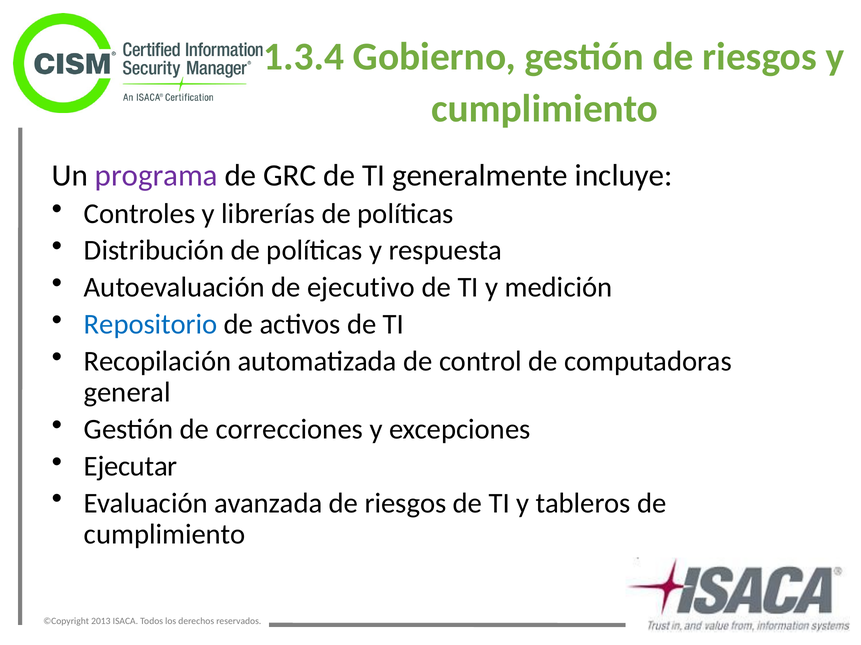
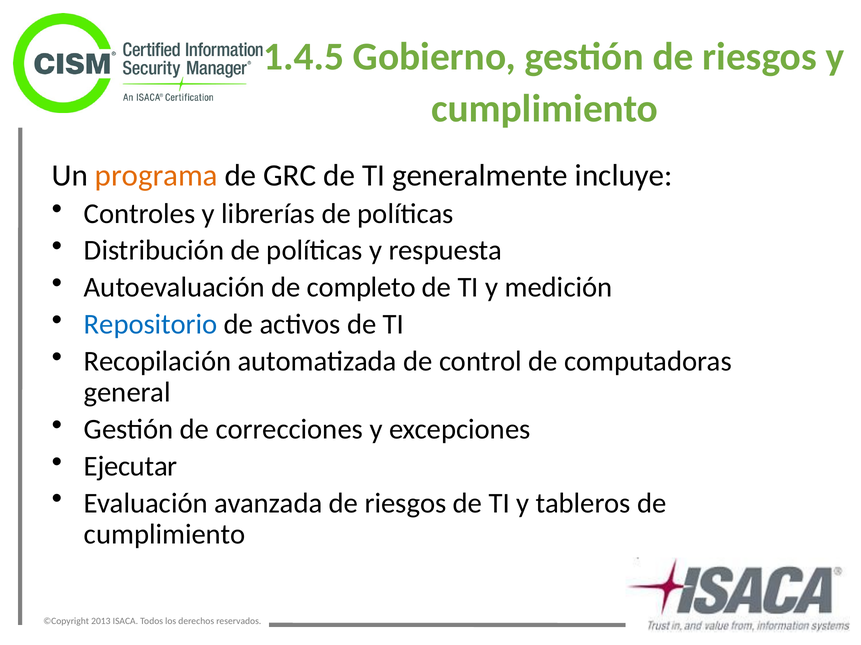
1.3.4: 1.3.4 -> 1.4.5 (304, 57)
programa colour: purple -> orange (156, 176)
ejecutivo: ejecutivo -> completo (361, 288)
